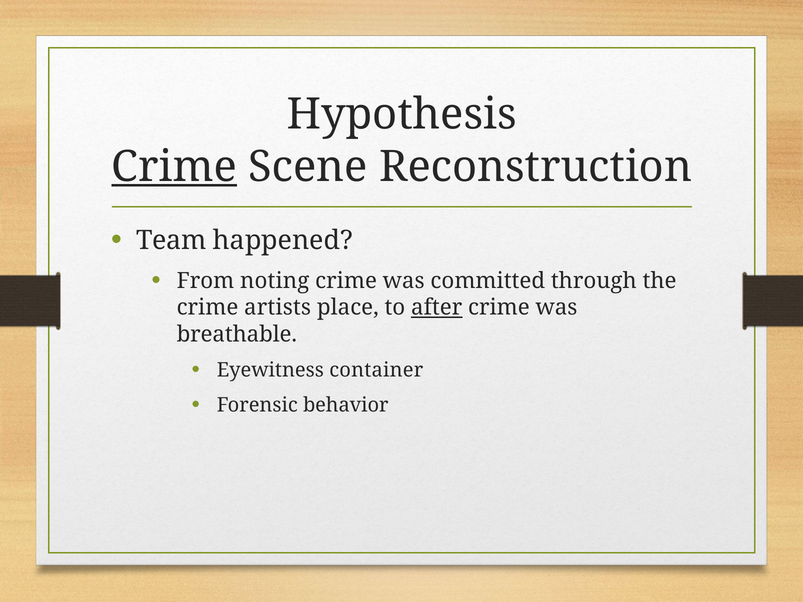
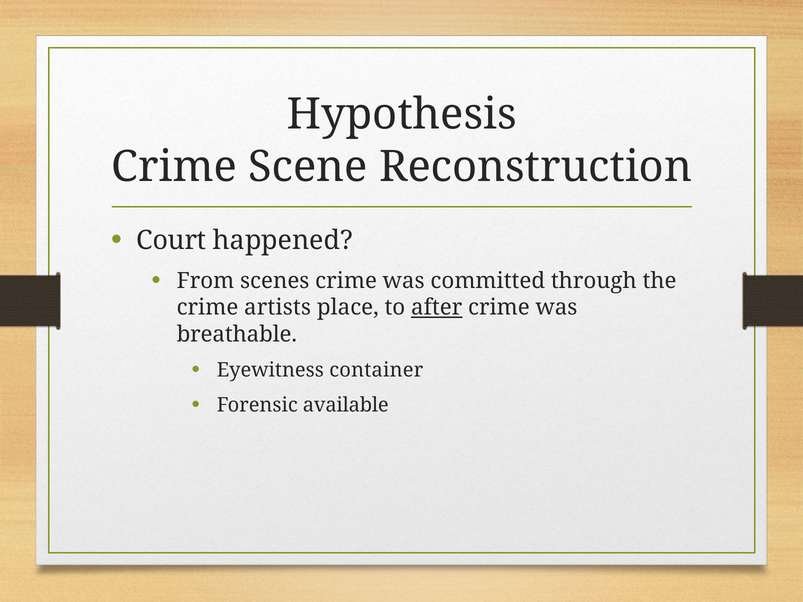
Crime underline: present -> none (174, 167)
Team: Team -> Court (171, 241)
noting: noting -> scenes (275, 281)
behavior: behavior -> available (346, 405)
